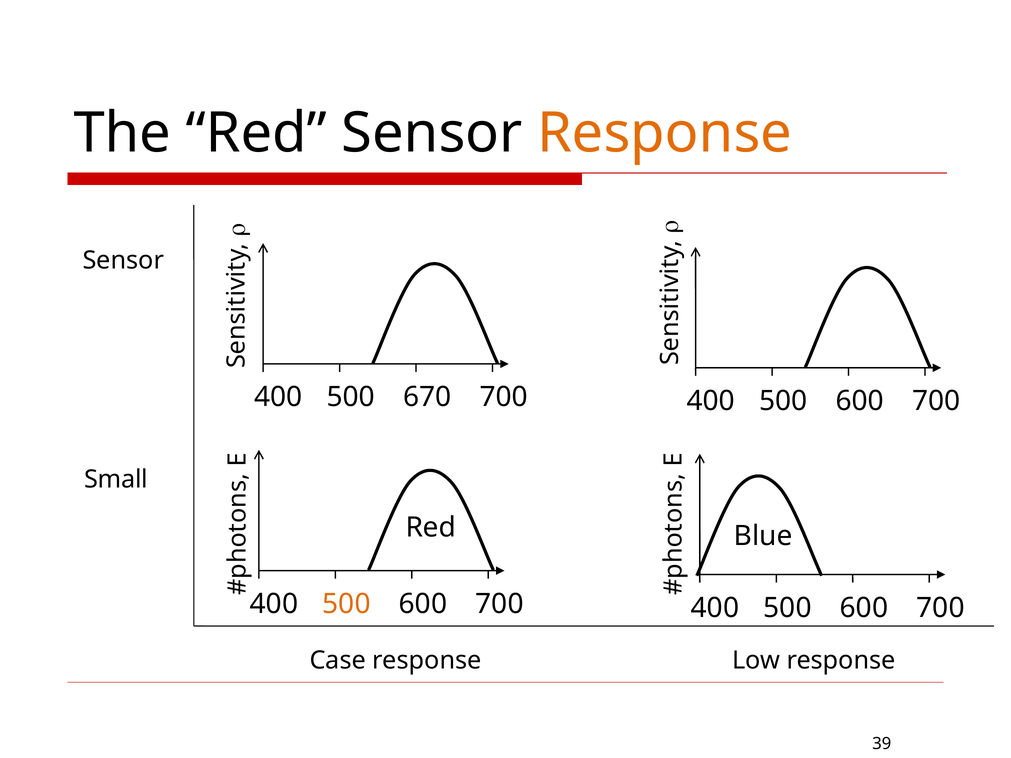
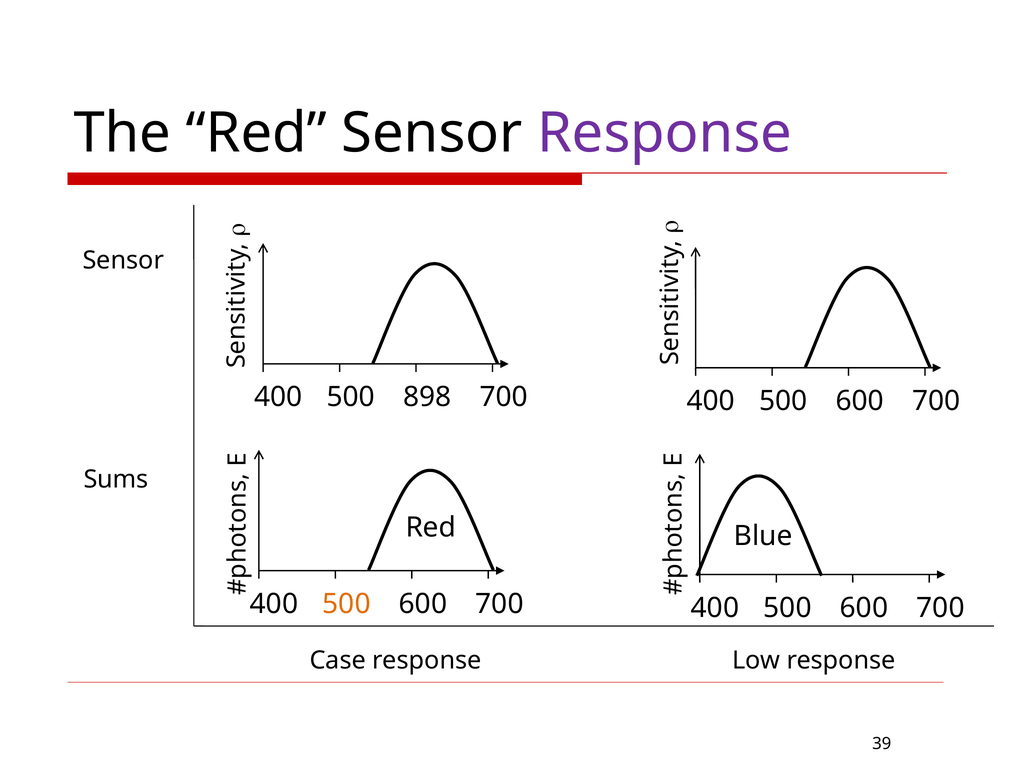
Response colour: orange -> purple (665, 133)
670: 670 -> 898 (427, 397)
Small: Small -> Sums (116, 480)
